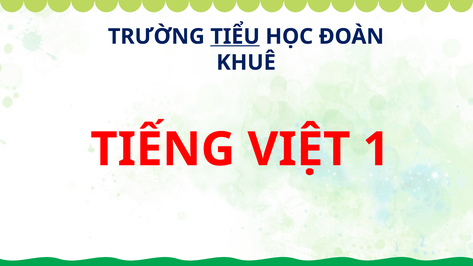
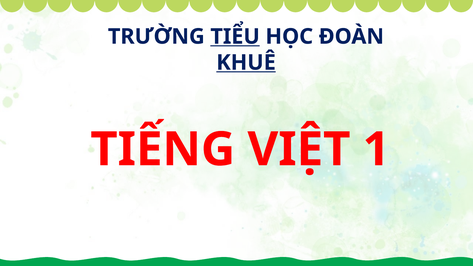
KHUÊ underline: none -> present (246, 63)
